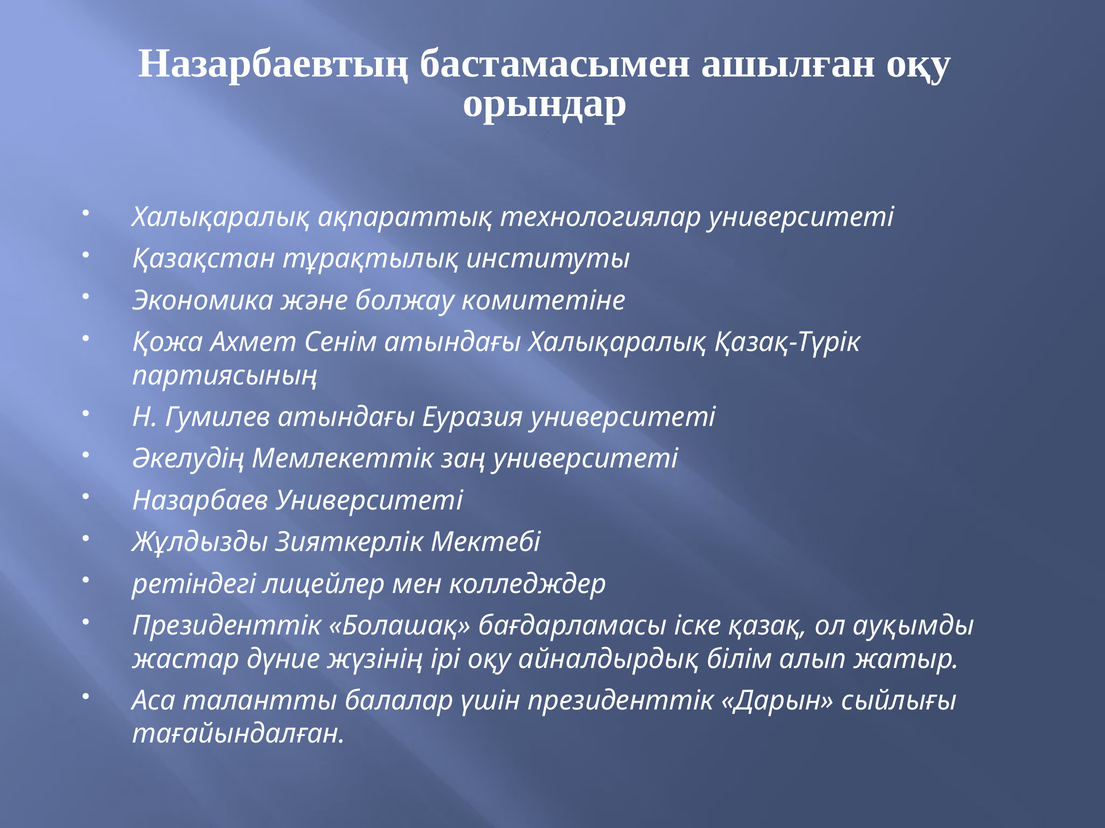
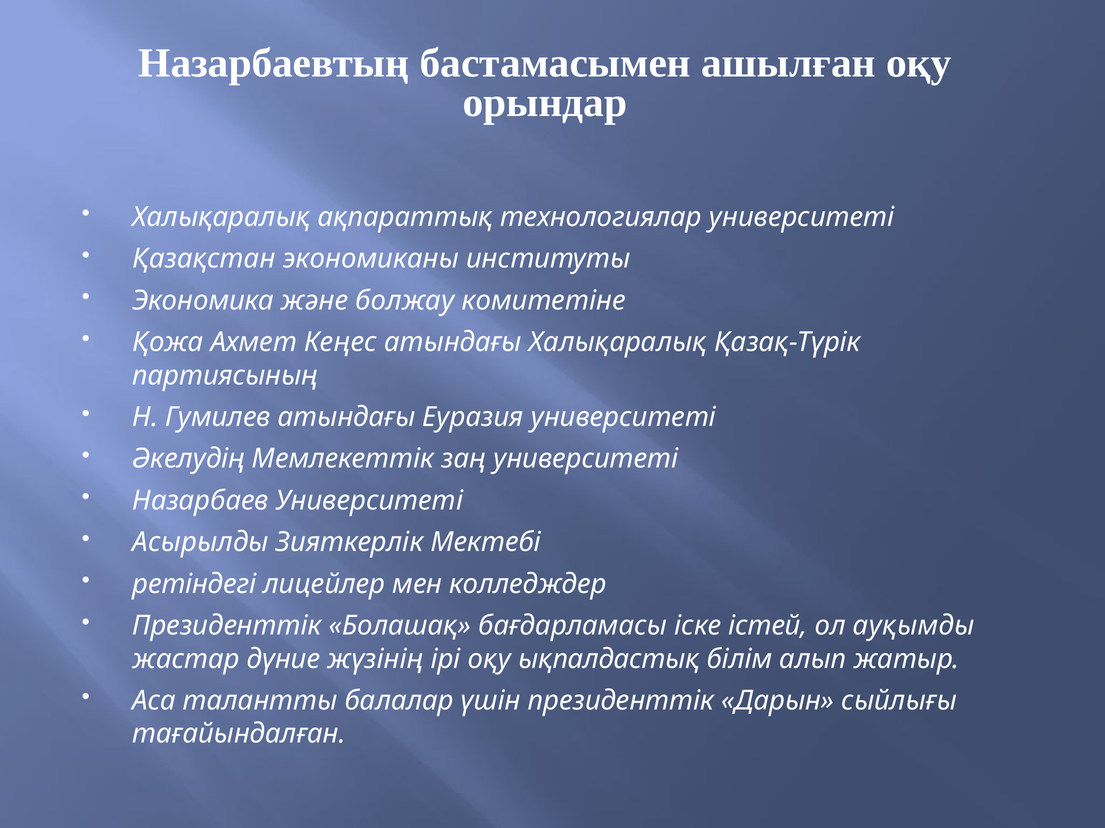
тұрақтылық: тұрақтылық -> экономиканы (371, 259)
Сенім: Сенім -> Кеңес (341, 343)
Жұлдызды: Жұлдызды -> Асырылды (201, 543)
қазақ: қазақ -> істей (768, 626)
айналдырдық: айналдырдық -> ықпалдастық (609, 659)
